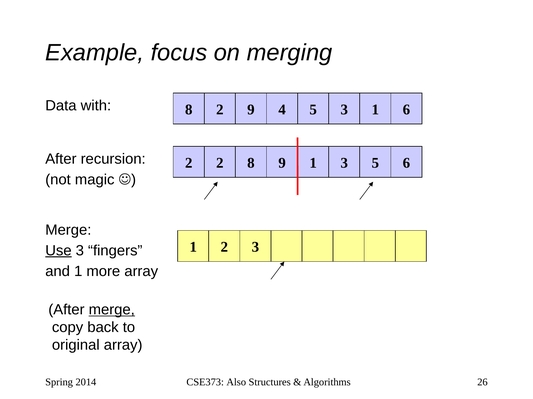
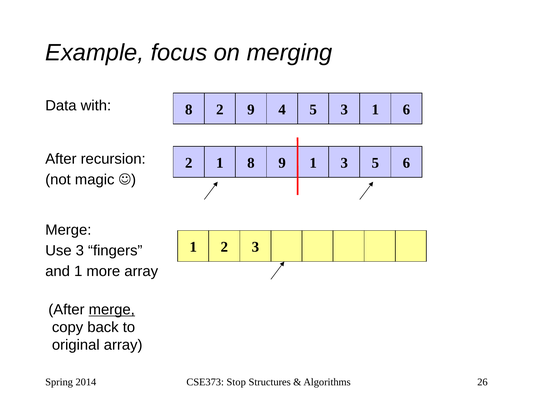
2 2: 2 -> 1 (220, 163)
Use underline: present -> none (58, 251)
Also: Also -> Stop (236, 383)
